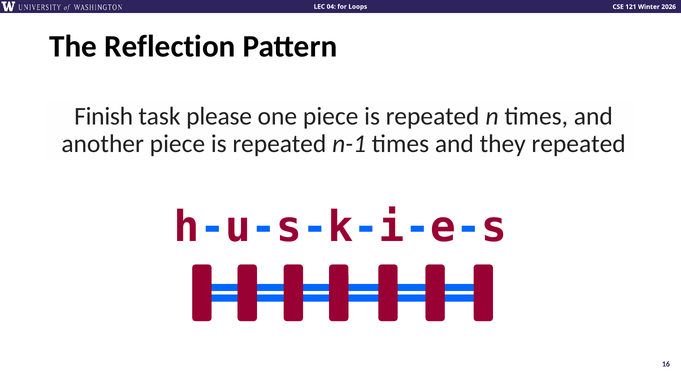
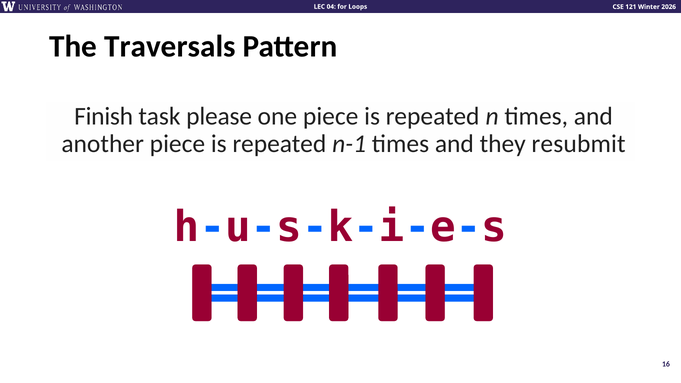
Reflection: Reflection -> Traversals (170, 47)
they repeated: repeated -> resubmit (579, 144)
